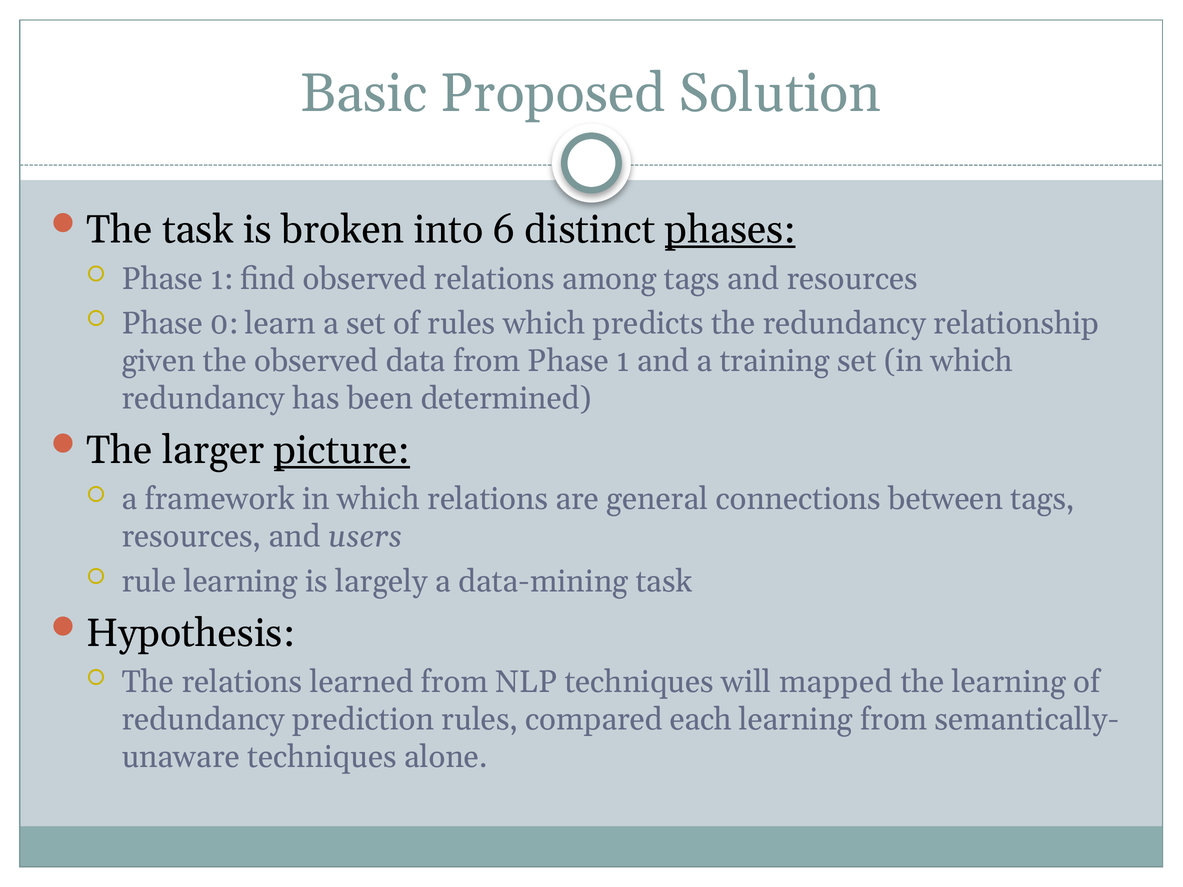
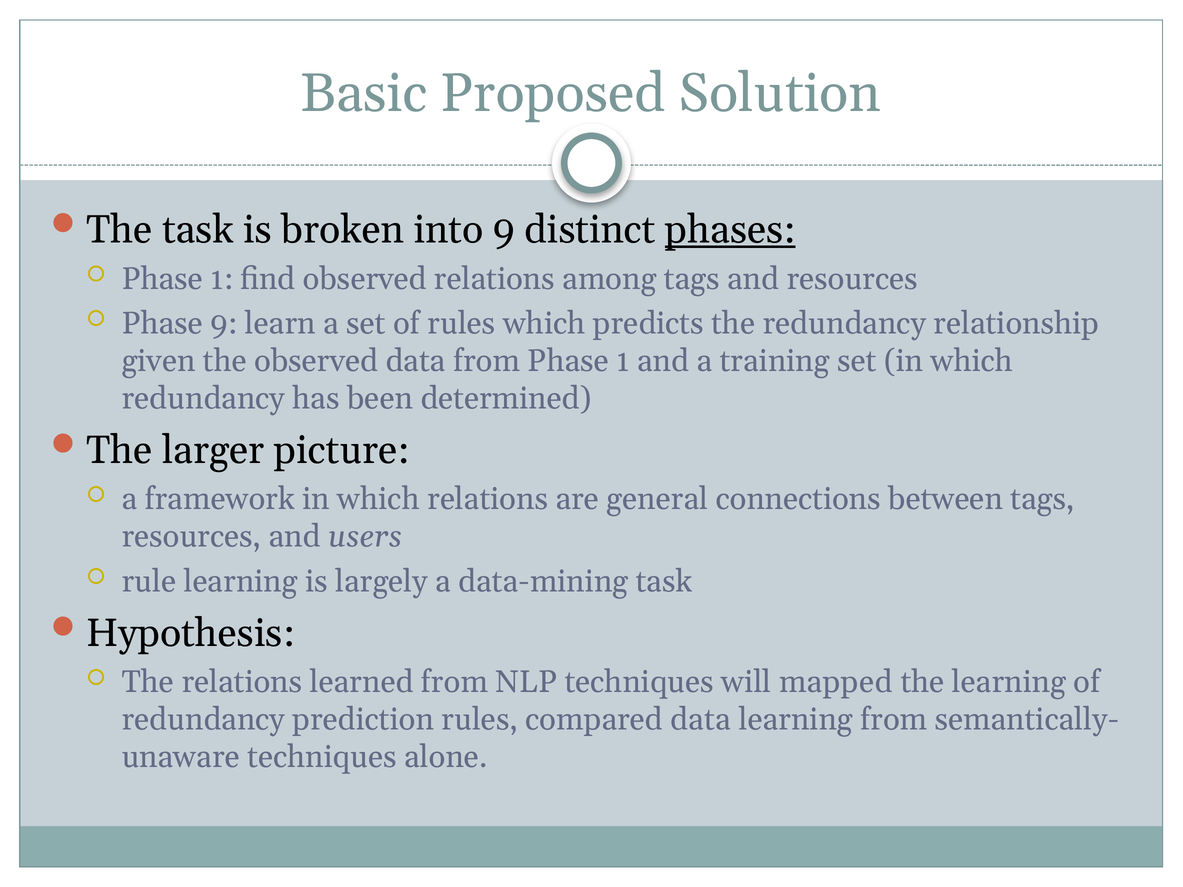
into 6: 6 -> 9 (504, 230)
Phase 0: 0 -> 9 (224, 324)
picture underline: present -> none (342, 450)
compared each: each -> data (701, 720)
